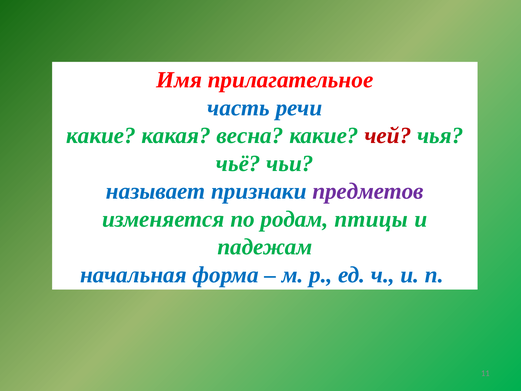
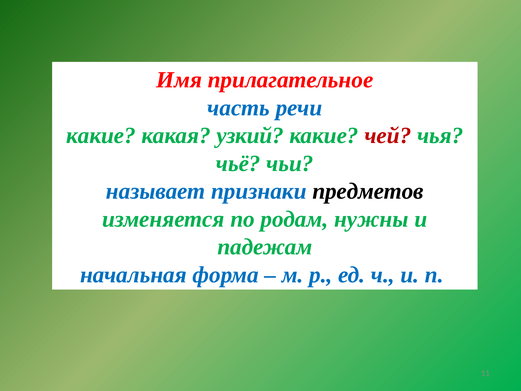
весна: весна -> узкий (250, 136)
предметов colour: purple -> black (368, 191)
птицы: птицы -> нужны (371, 219)
